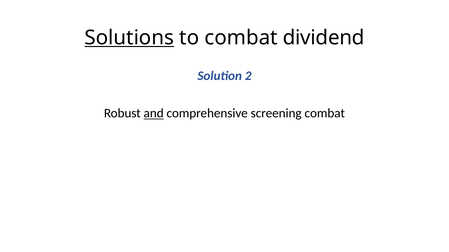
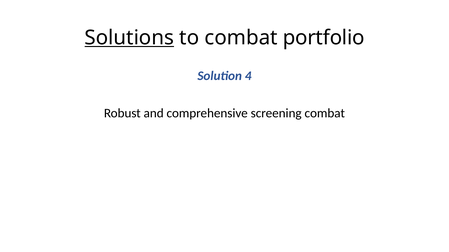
dividend: dividend -> portfolio (324, 38)
2: 2 -> 4 (248, 76)
and underline: present -> none (154, 114)
